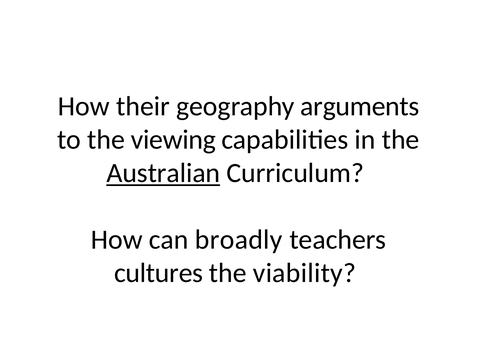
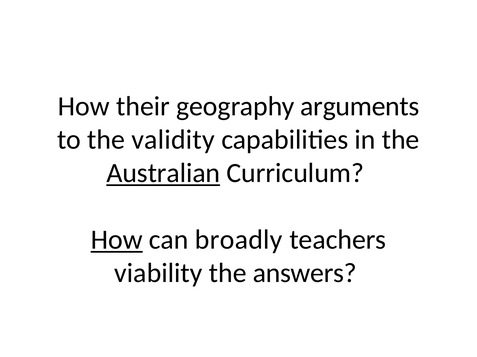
viewing: viewing -> validity (173, 140)
How underline: none -> present (117, 240)
cultures: cultures -> viability (158, 274)
viability: viability -> answers (305, 274)
